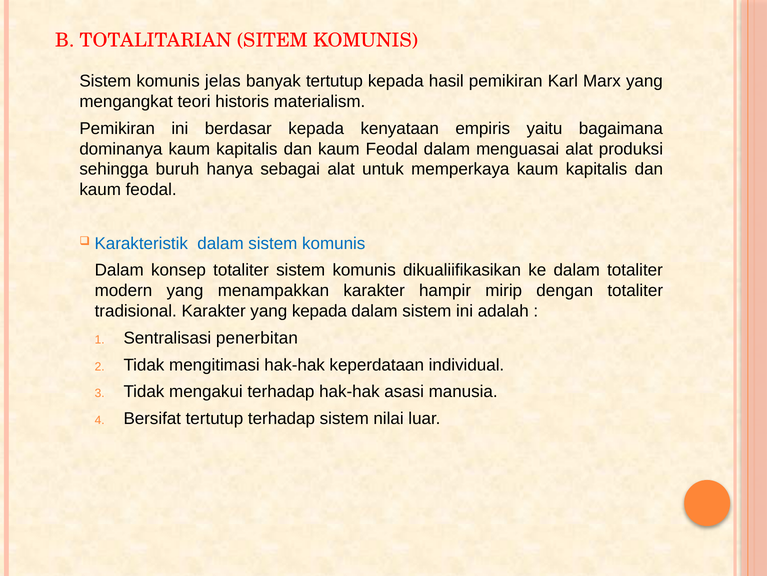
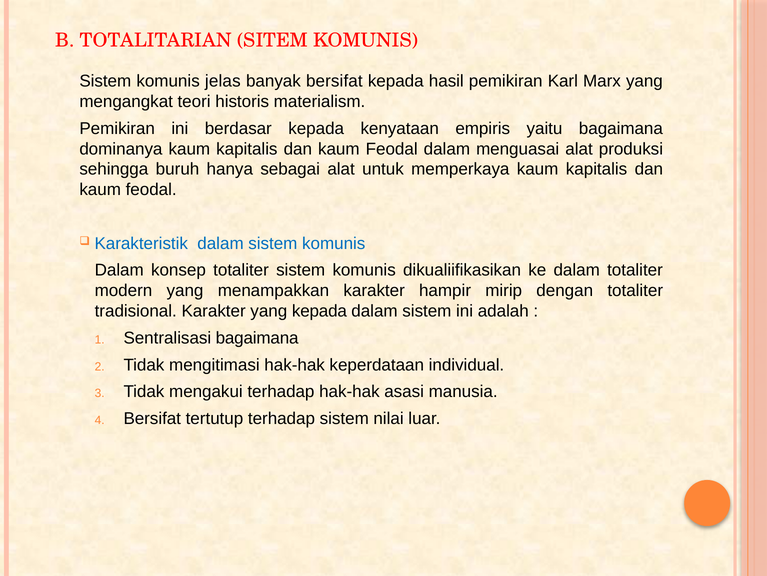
banyak tertutup: tertutup -> bersifat (334, 81)
Sentralisasi penerbitan: penerbitan -> bagaimana (257, 338)
